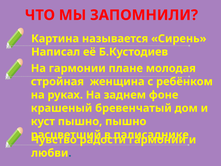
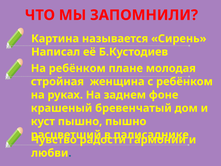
На гармонии: гармонии -> ребёнком (77, 68)
